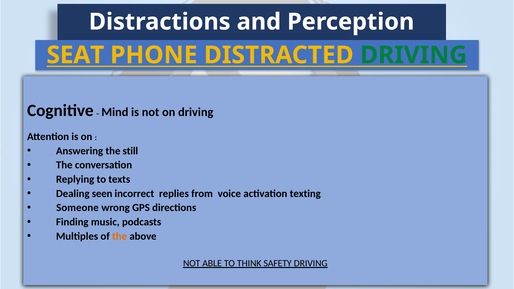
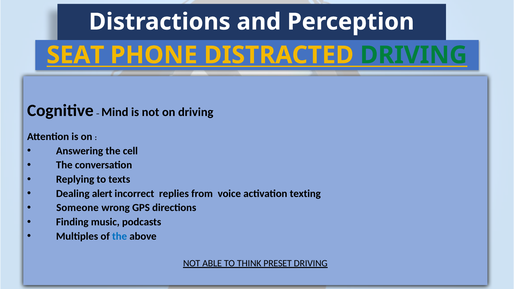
still: still -> cell (130, 151)
seen: seen -> alert (102, 194)
the colour: orange -> blue (120, 236)
SAFETY: SAFETY -> PRESET (278, 263)
